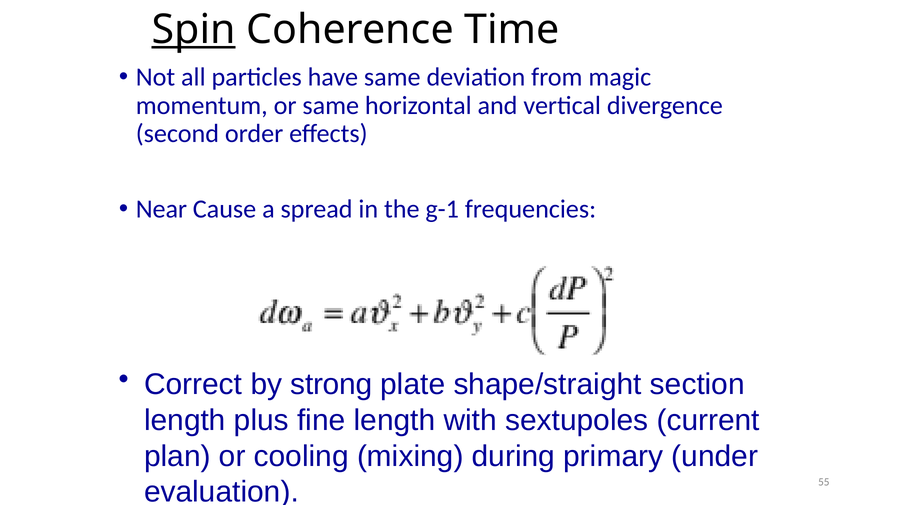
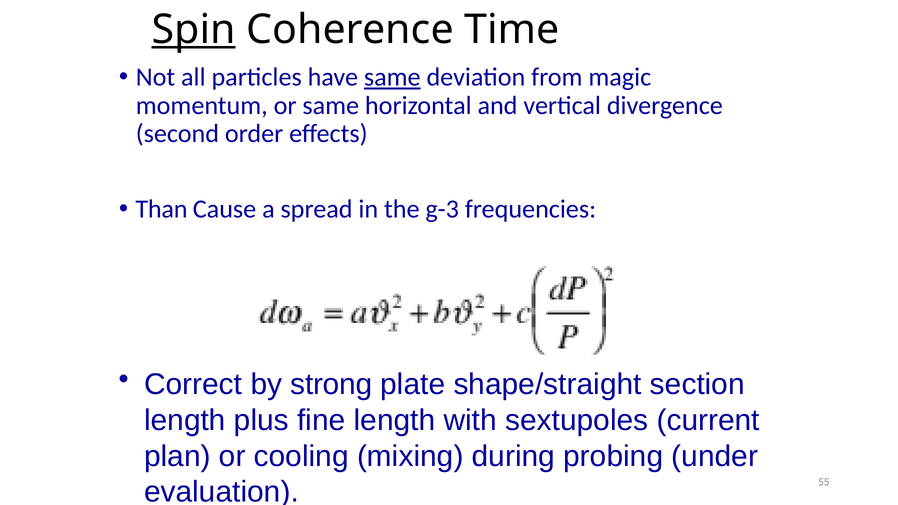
same underline: none -> present (392, 77)
Near: Near -> Than (162, 209)
g-1: g-1 -> g-3 (442, 209)
primary: primary -> probing (613, 456)
